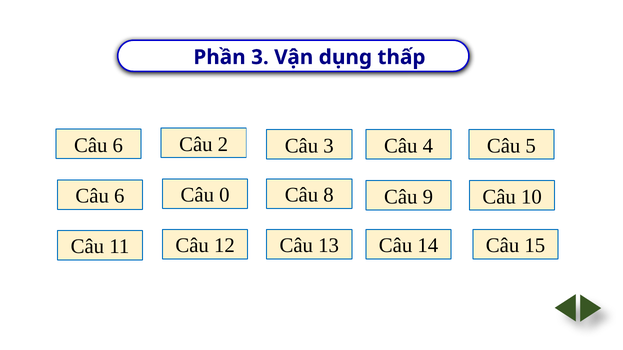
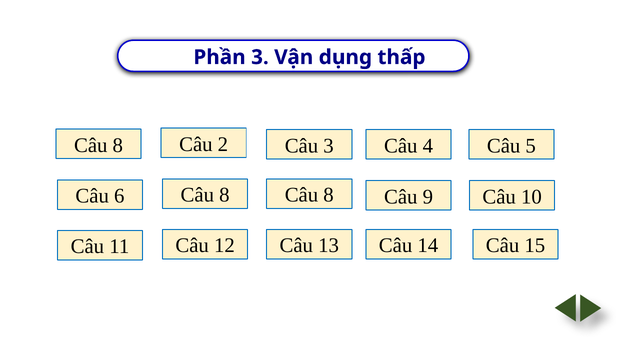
6: 6 -> 8 (118, 145)
0: 0 -> 8 (224, 195)
